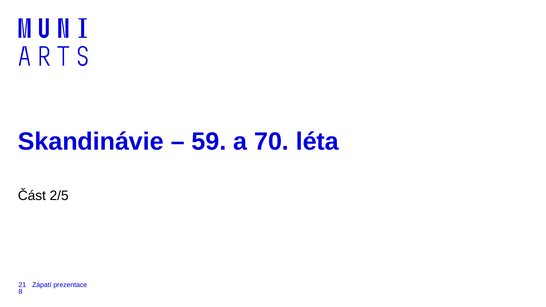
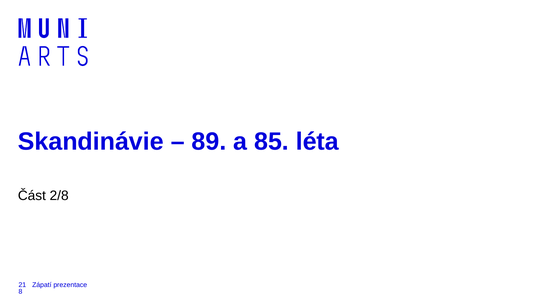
59: 59 -> 89 (209, 142)
70: 70 -> 85 (272, 142)
2/5: 2/5 -> 2/8 (59, 196)
